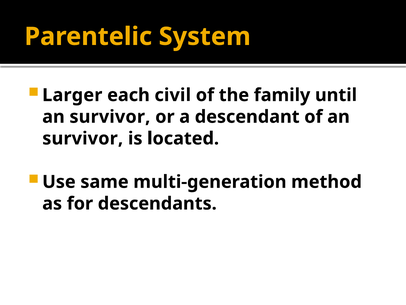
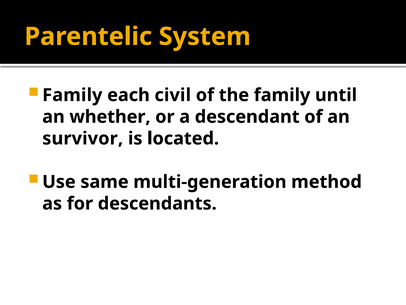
Larger: Larger -> Family (72, 95)
survivor: survivor -> whether (110, 117)
